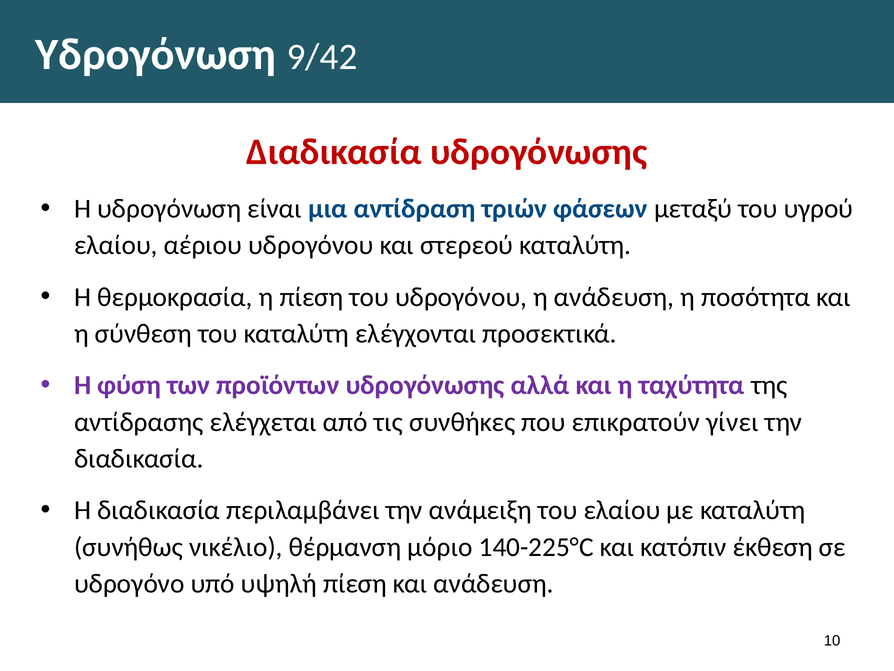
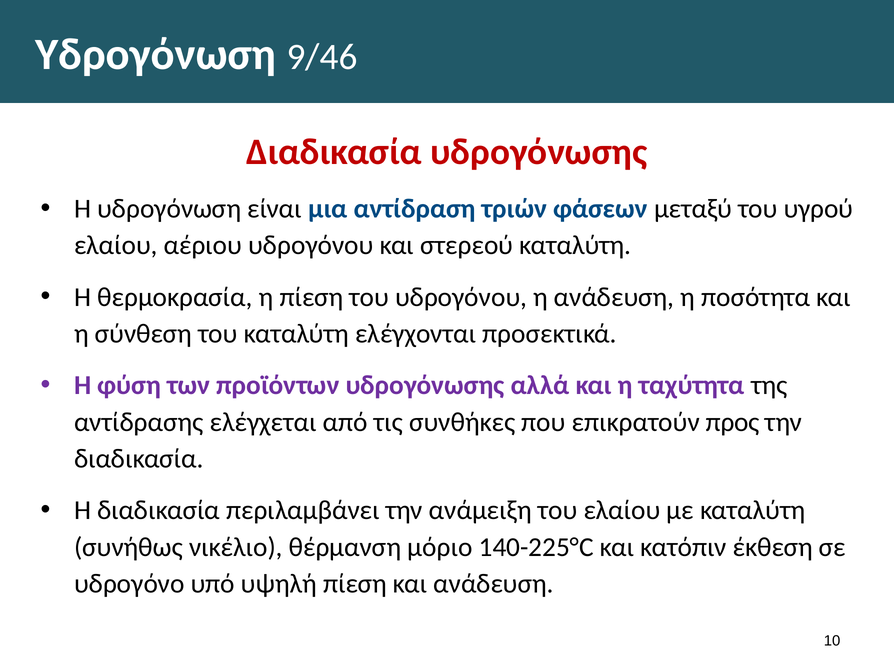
9/42: 9/42 -> 9/46 (322, 57)
γίνει: γίνει -> προς (733, 422)
